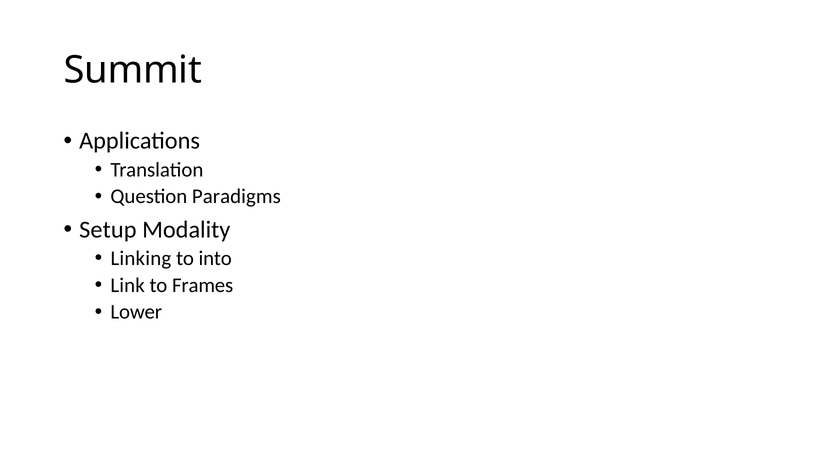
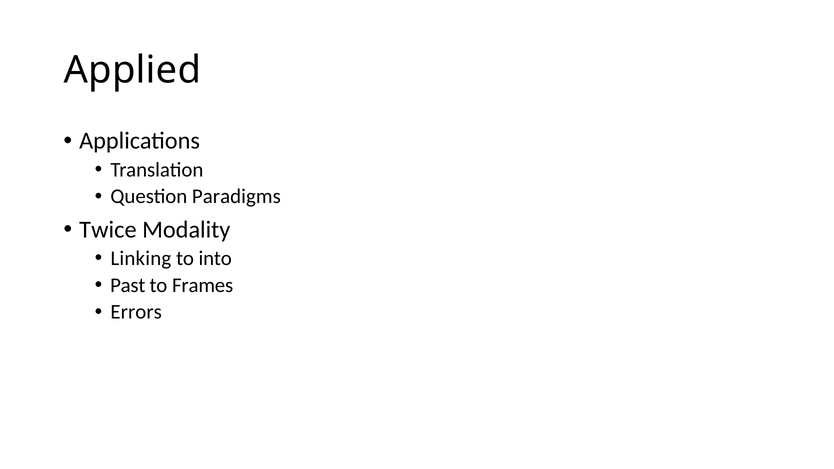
Summit: Summit -> Applied (132, 70)
Setup: Setup -> Twice (108, 230)
Link: Link -> Past (128, 285)
Lower: Lower -> Errors (136, 312)
